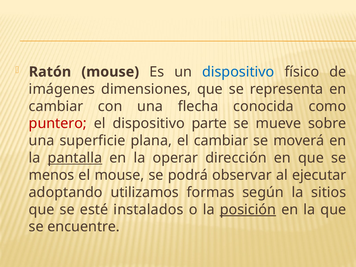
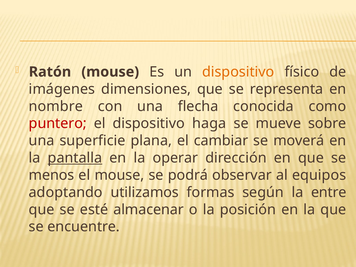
dispositivo colour: blue -> orange (238, 72)
cambiar: cambiar -> nombre (56, 106)
parte: parte -> haga (209, 123)
ejecutar: ejecutar -> equipos (319, 175)
sitios: sitios -> entre (329, 192)
instalados: instalados -> almacenar (149, 210)
posición underline: present -> none (248, 210)
